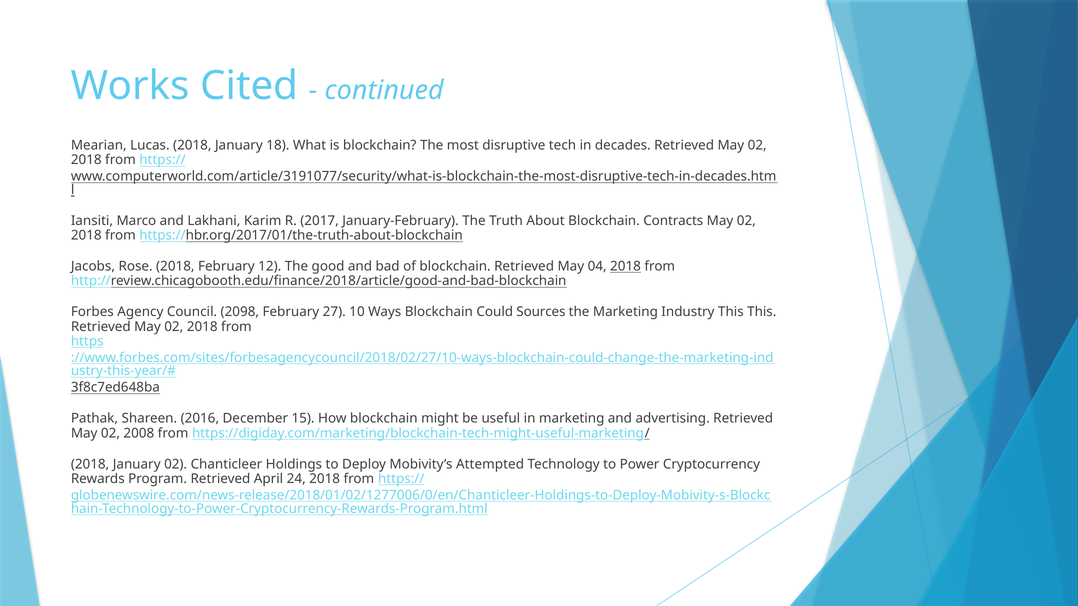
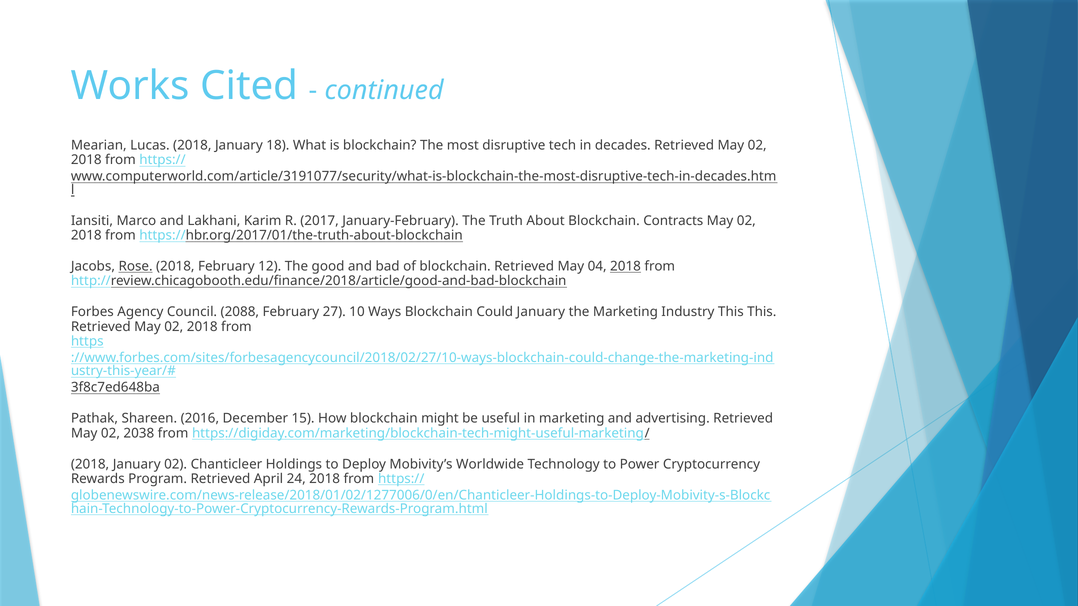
Rose underline: none -> present (136, 267)
2098: 2098 -> 2088 (240, 312)
Could Sources: Sources -> January (541, 312)
2008: 2008 -> 2038 (139, 433)
Attempted: Attempted -> Worldwide (490, 464)
